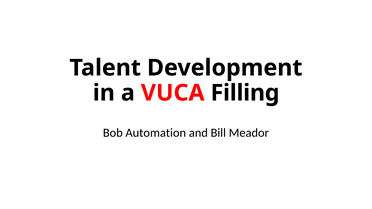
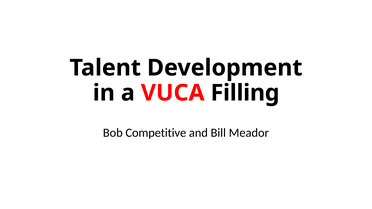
Automation: Automation -> Competitive (156, 133)
